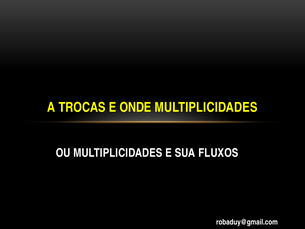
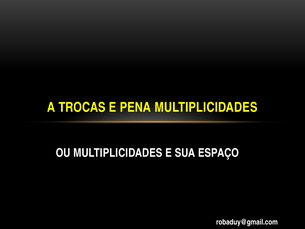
ONDE: ONDE -> PENA (135, 107)
FLUXOS: FLUXOS -> ESPAÇO (219, 153)
